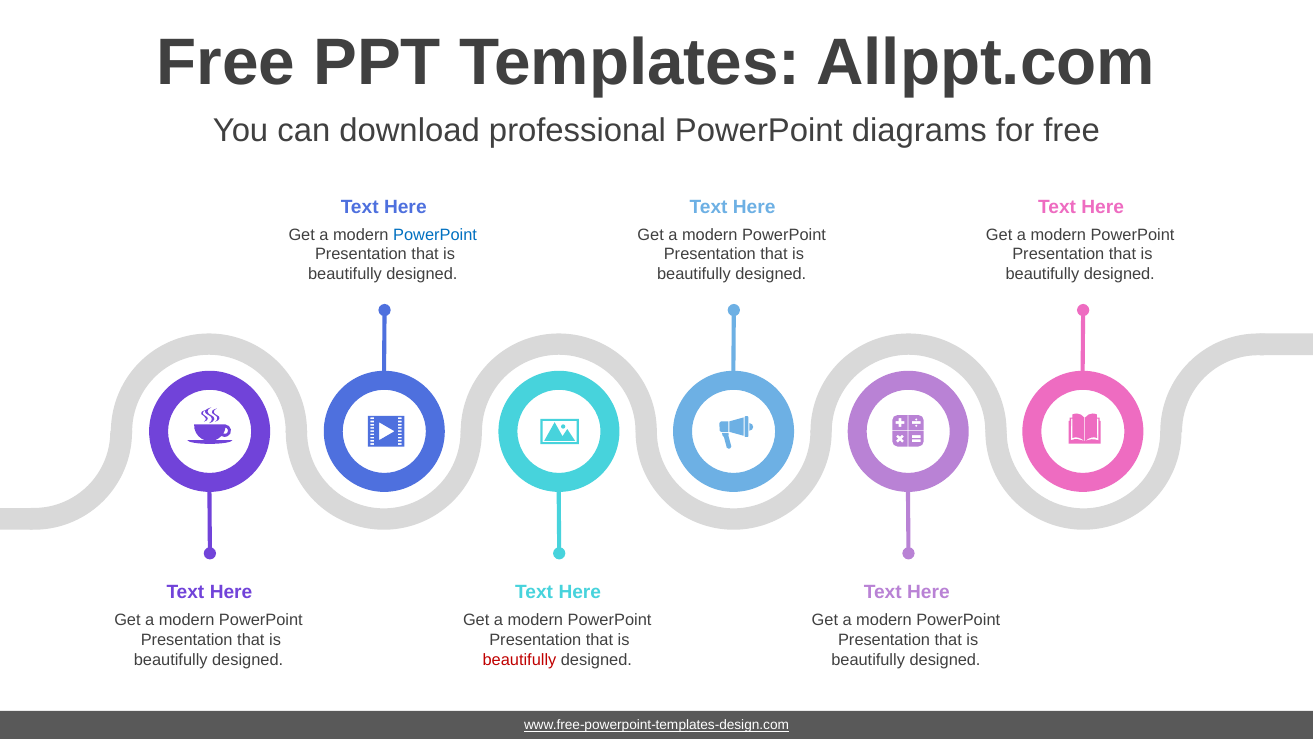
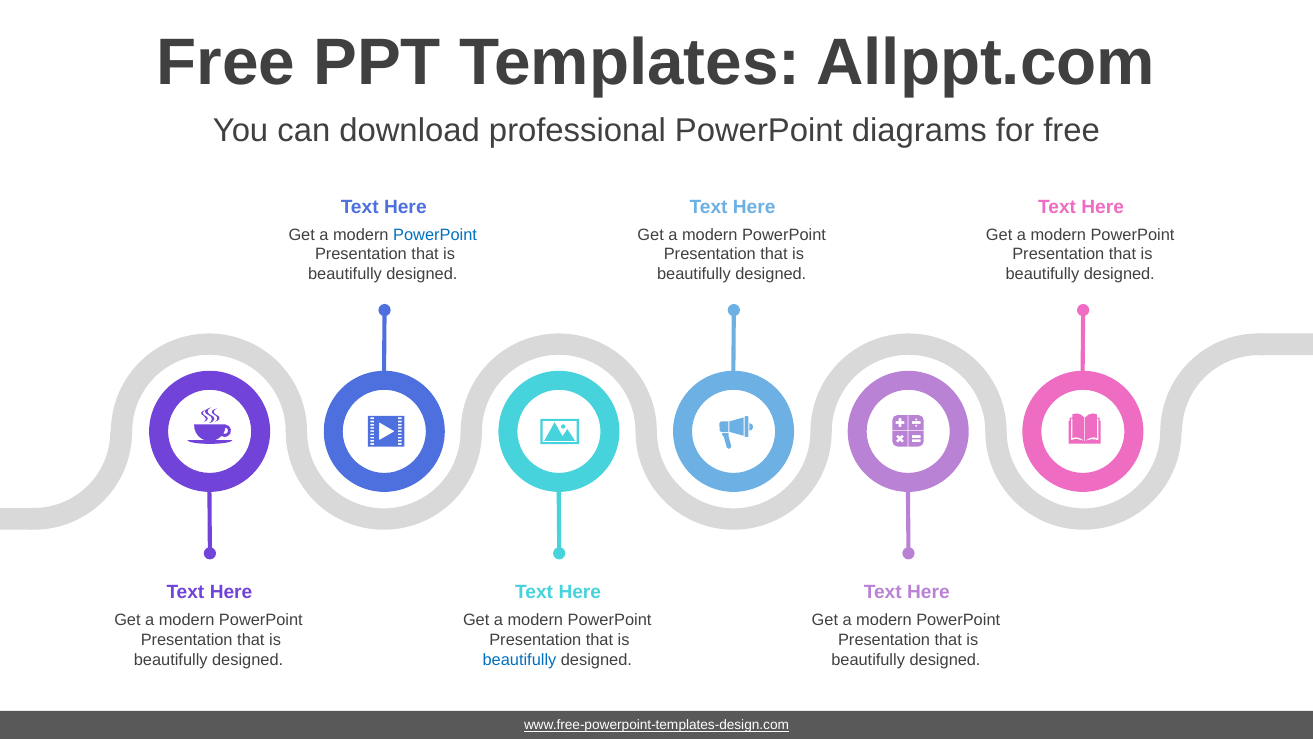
beautifully colour: red -> blue (519, 659)
